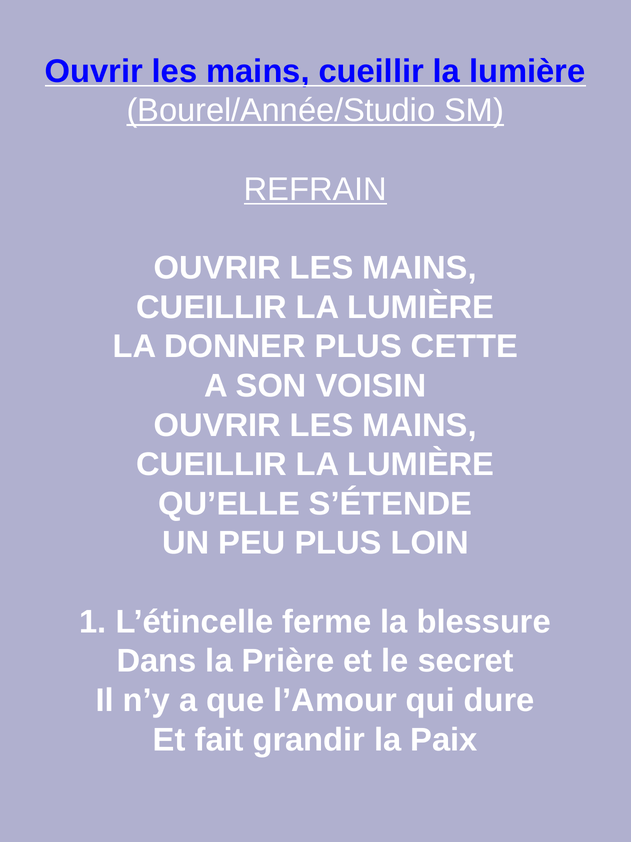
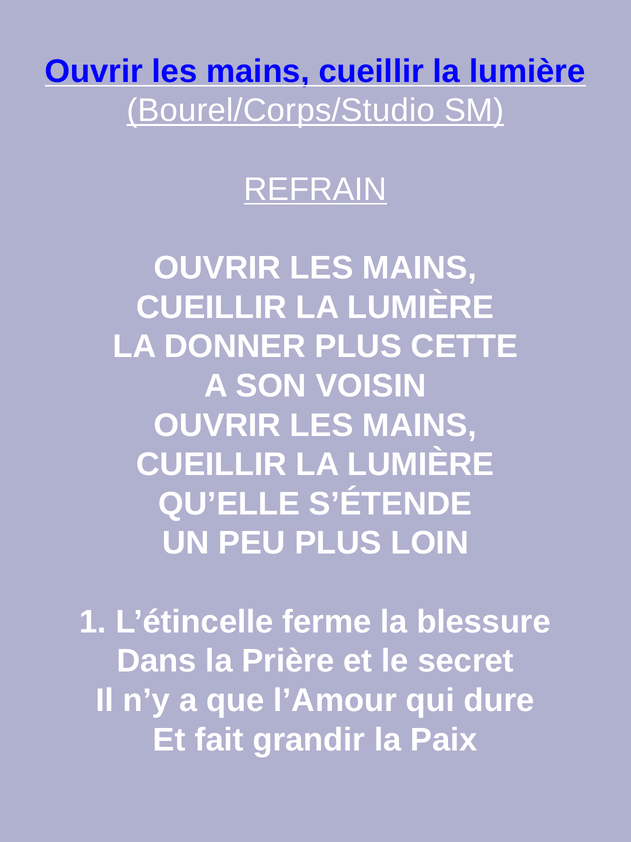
Bourel/Année/Studio: Bourel/Année/Studio -> Bourel/Corps/Studio (281, 111)
